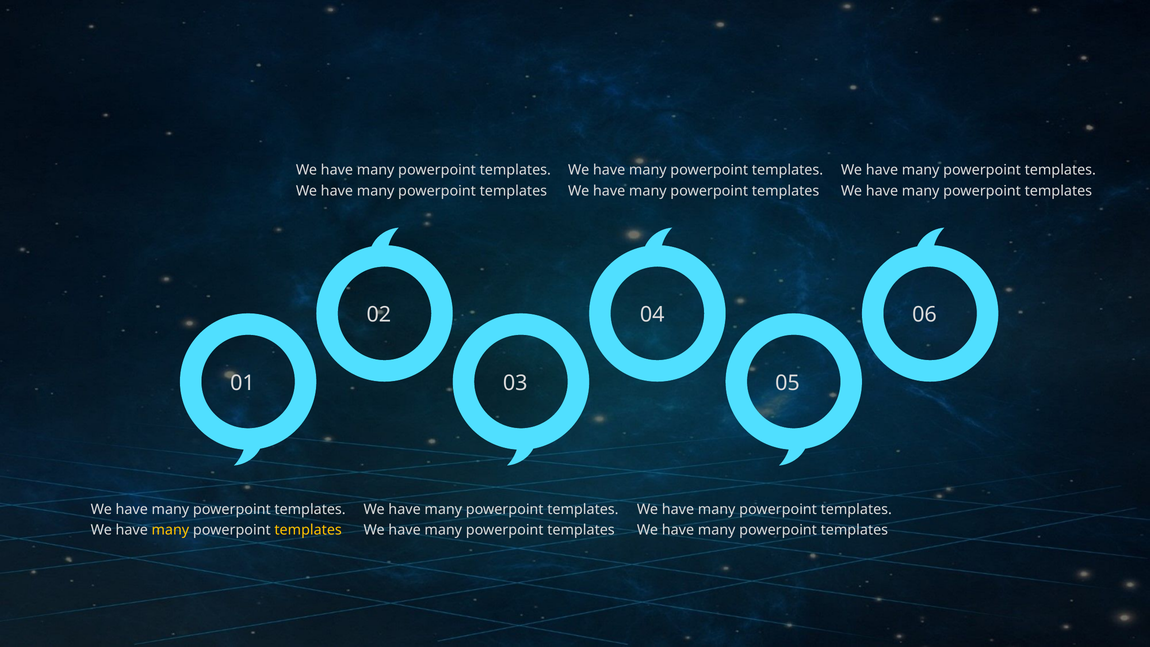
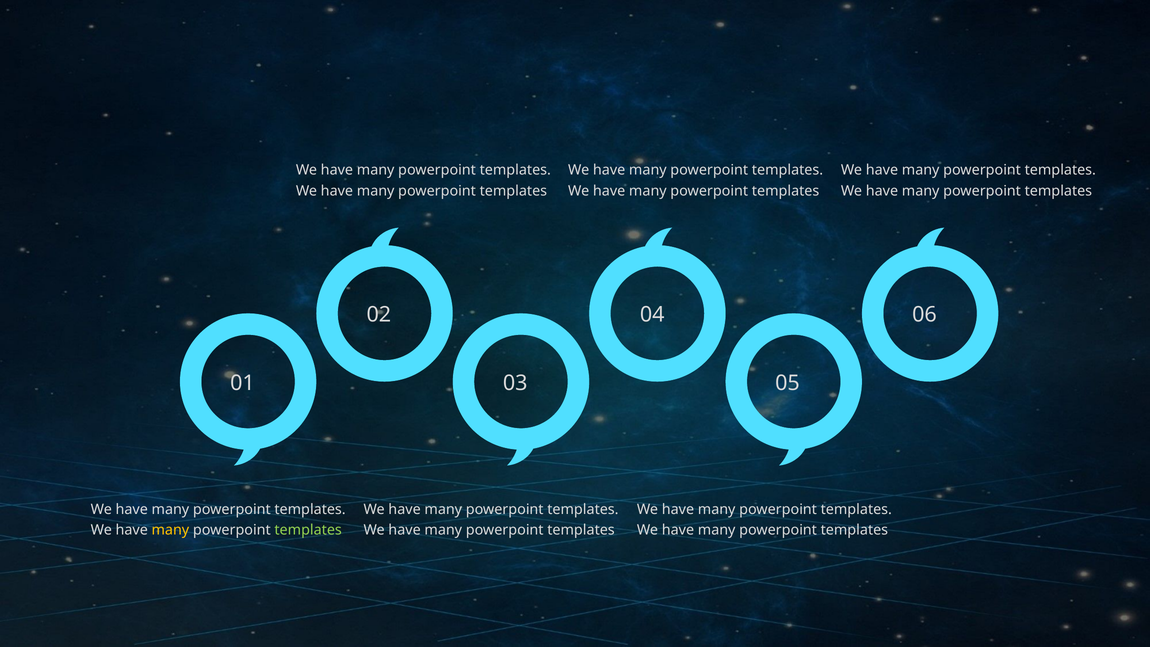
templates colour: yellow -> light green (308, 530)
